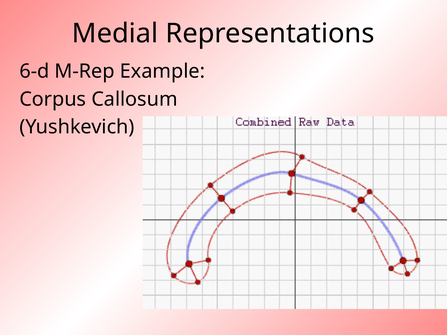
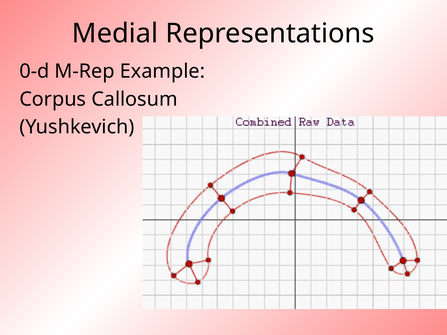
6-d: 6-d -> 0-d (34, 71)
